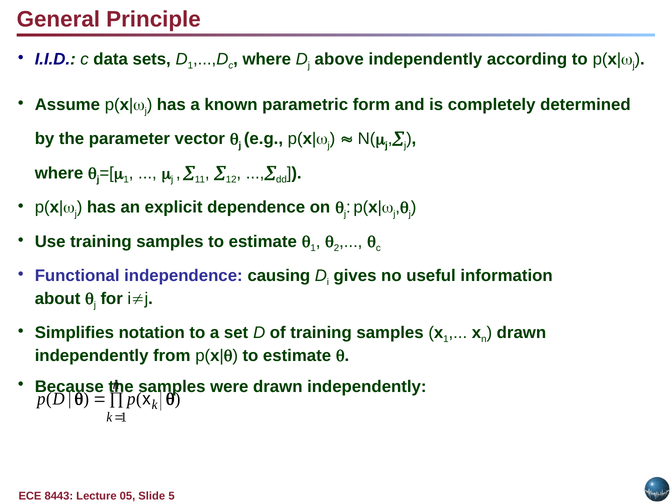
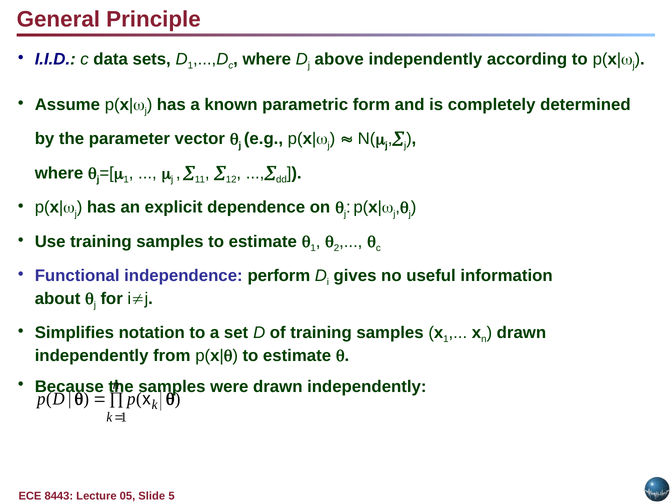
causing: causing -> perform (279, 276)
